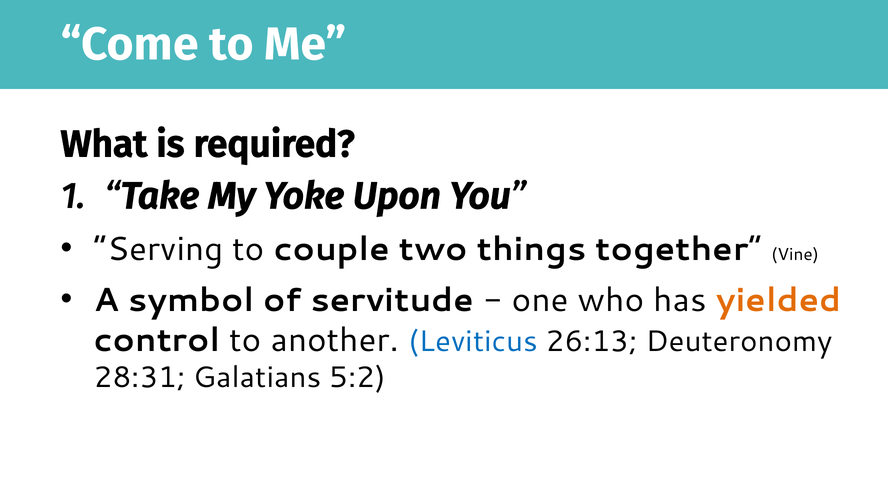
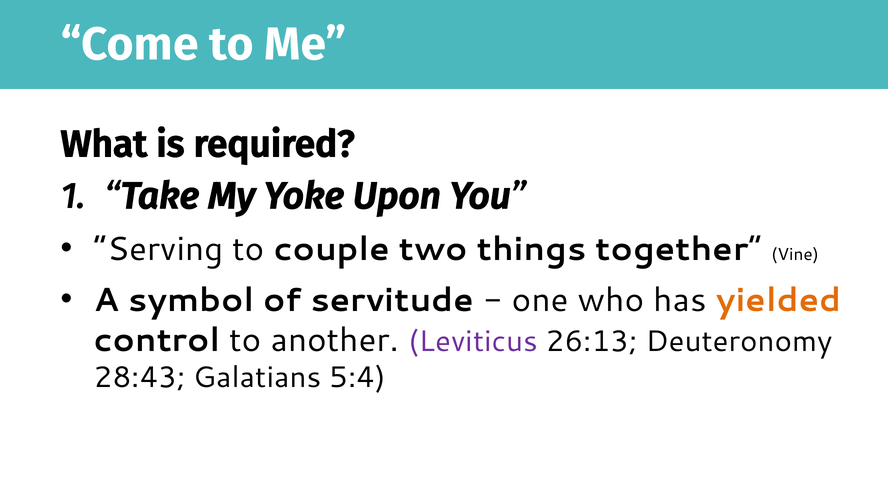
Leviticus colour: blue -> purple (473, 341)
28:31: 28:31 -> 28:43 (140, 377)
5:2: 5:2 -> 5:4 (358, 377)
